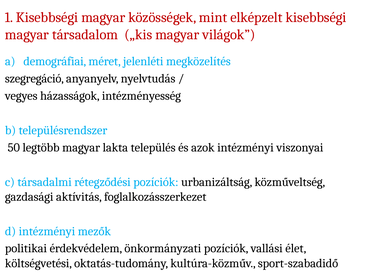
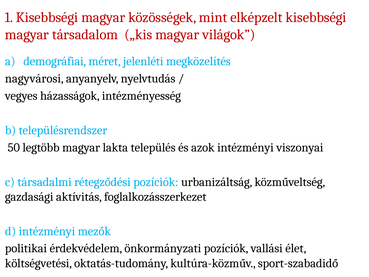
szegregáció: szegregáció -> nagyvárosi (34, 78)
